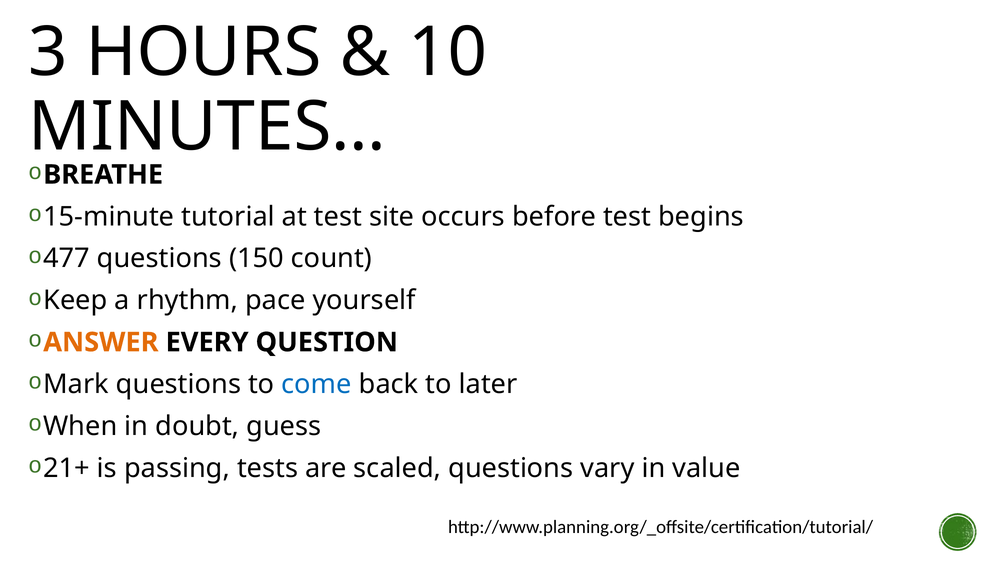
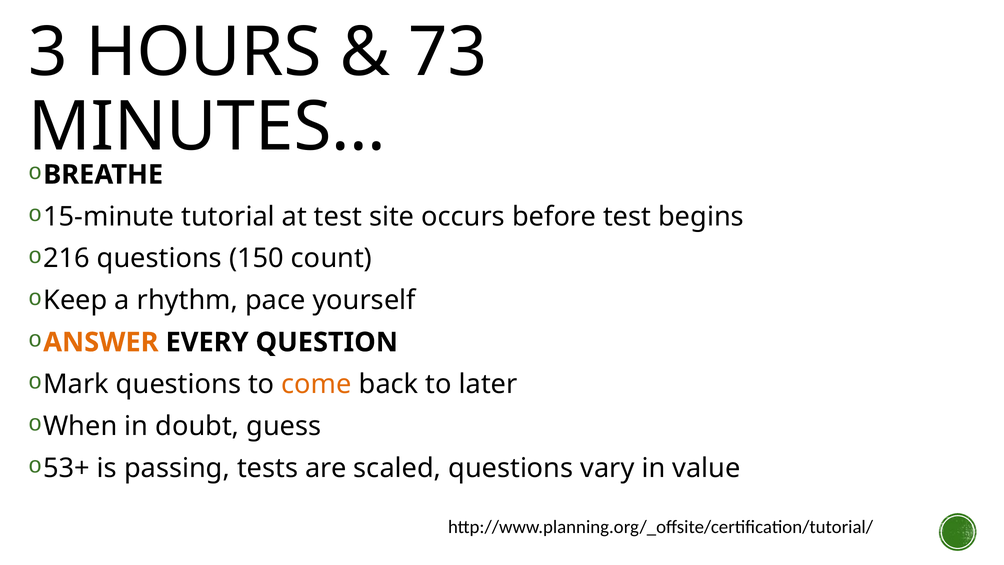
10: 10 -> 73 (448, 52)
477: 477 -> 216 (67, 258)
come colour: blue -> orange (317, 384)
21+: 21+ -> 53+ (67, 468)
